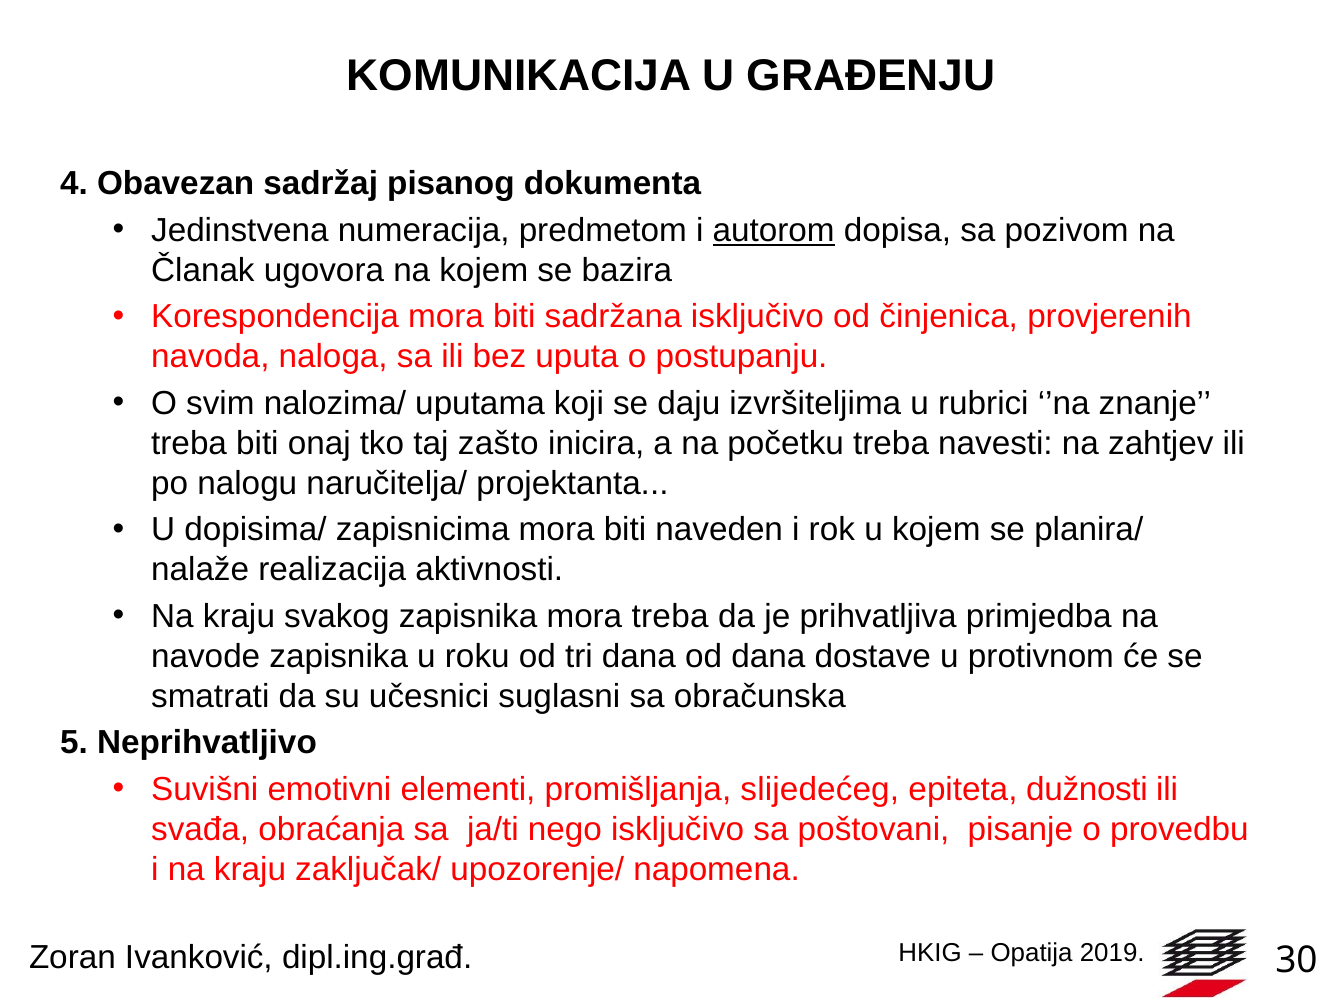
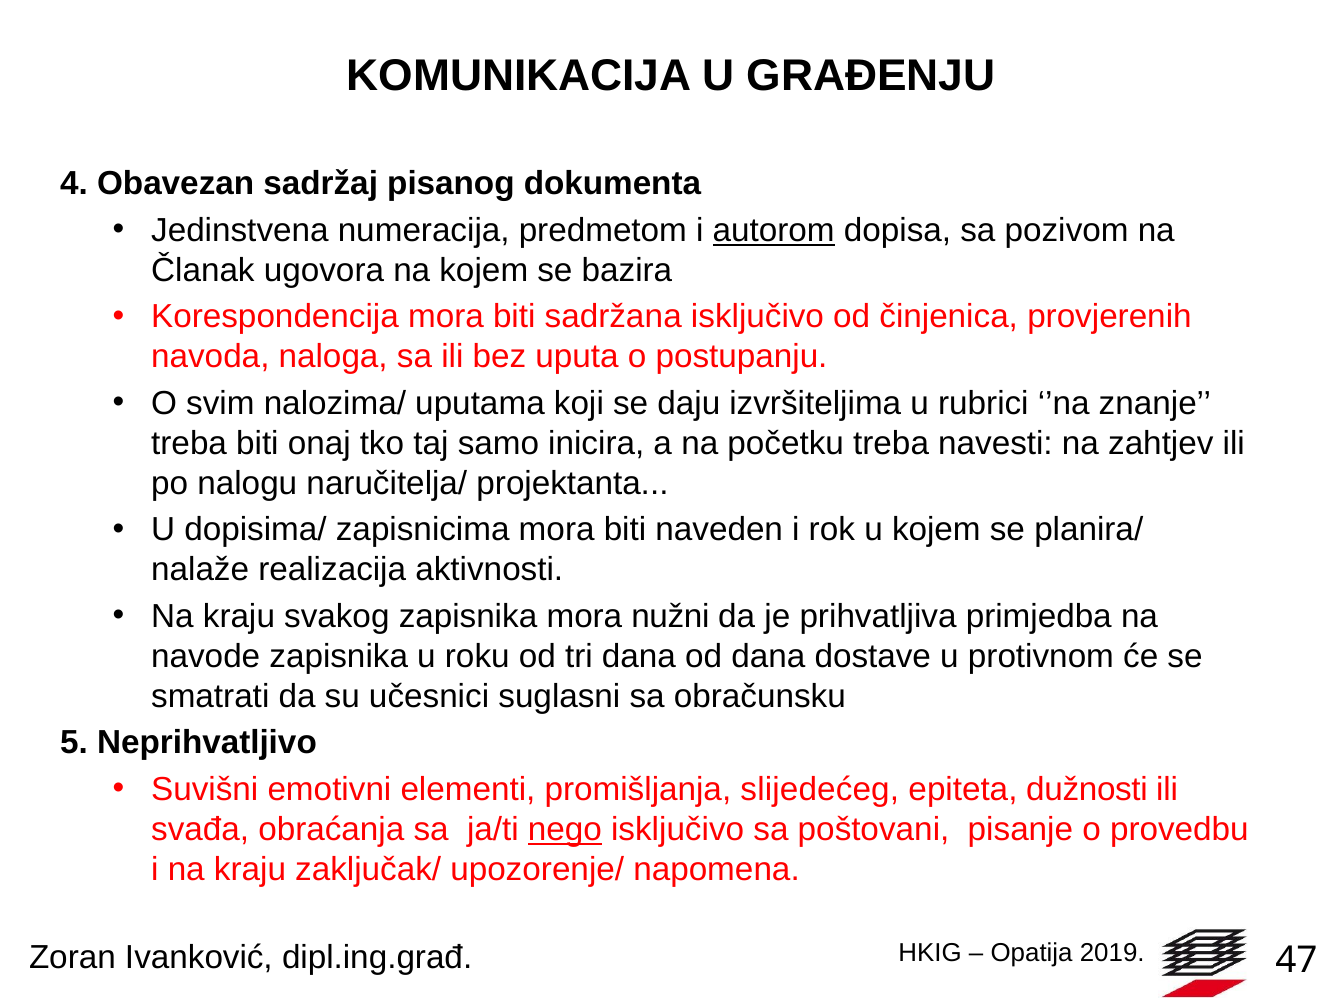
zašto: zašto -> samo (498, 443)
mora treba: treba -> nužni (670, 616)
obračunska: obračunska -> obračunsku (760, 696)
nego underline: none -> present (565, 829)
30: 30 -> 47 (1296, 960)
